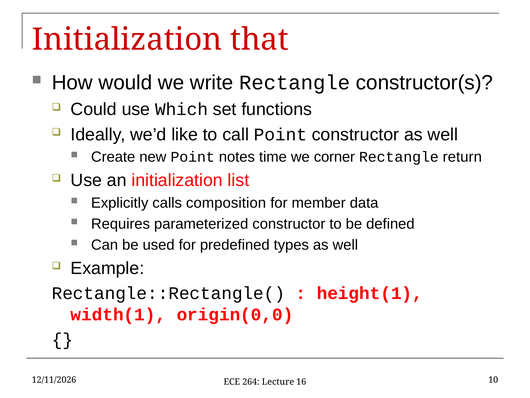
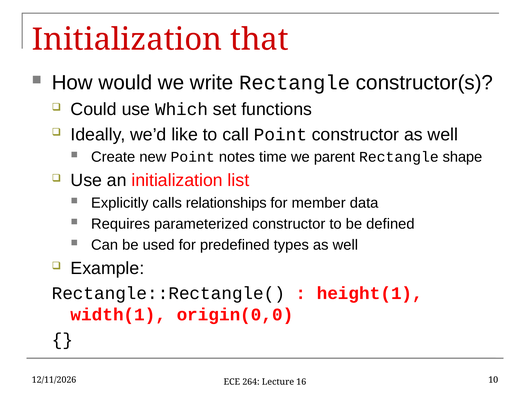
corner: corner -> parent (334, 157)
return: return -> shape (462, 157)
composition: composition -> relationships (226, 203)
